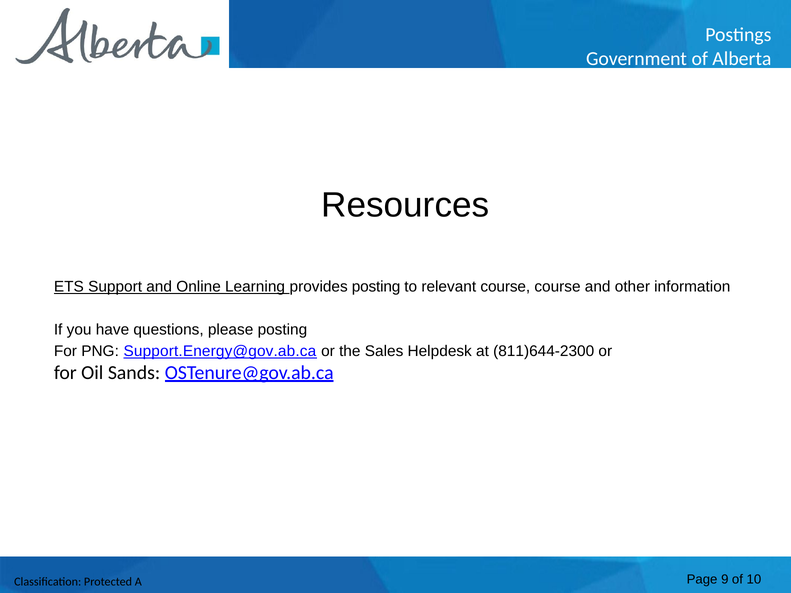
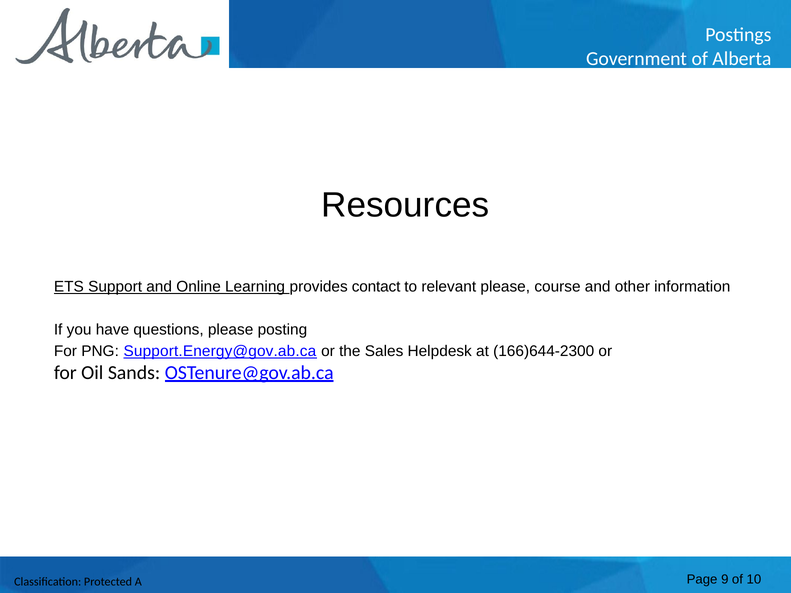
provides posting: posting -> contact (376, 287)
relevant course: course -> please (505, 287)
811)644-2300: 811)644-2300 -> 166)644-2300 (544, 351)
